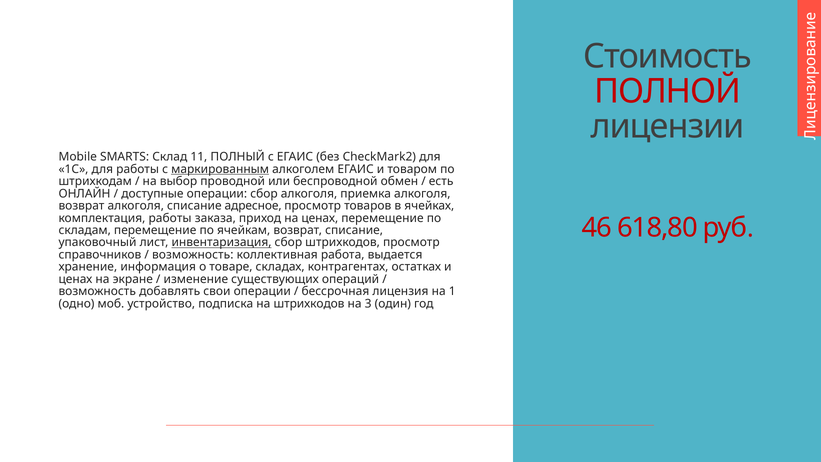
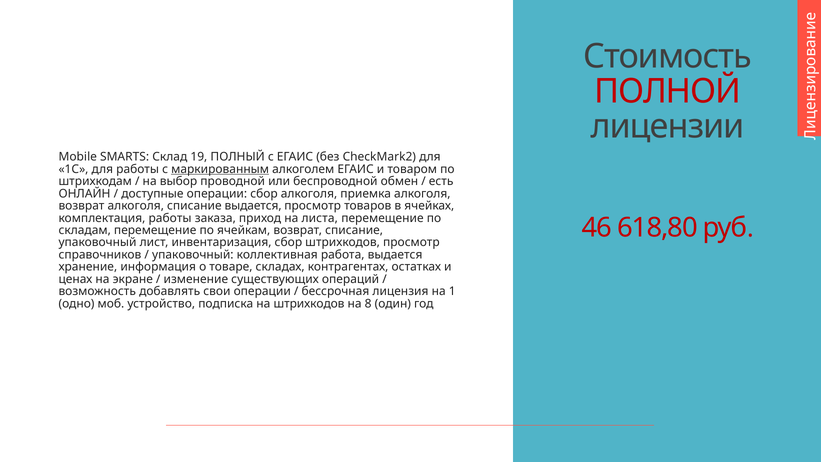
11: 11 -> 19 (199, 157)
списание адресное: адресное -> выдается (253, 206)
на ценах: ценах -> листа (320, 218)
инвентаризация underline: present -> none (222, 242)
возможность: возможность -> упаковочный (193, 255)
3: 3 -> 8 (368, 304)
